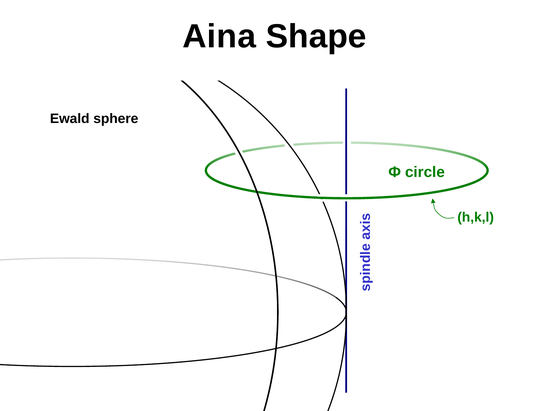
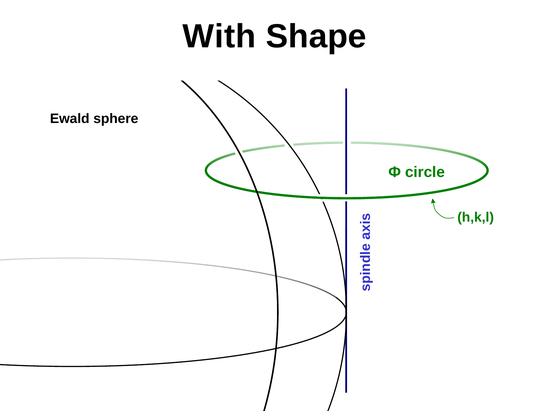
Aina: Aina -> With (219, 37)
